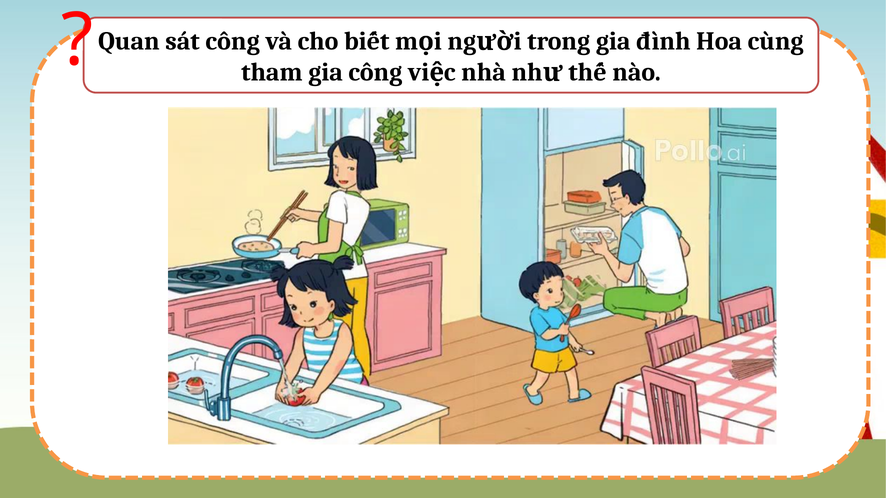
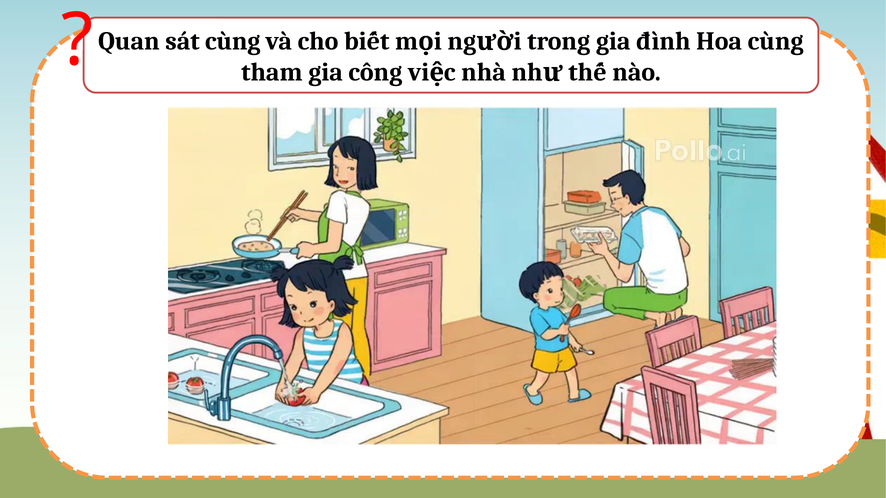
sát công: công -> cùng (233, 41)
